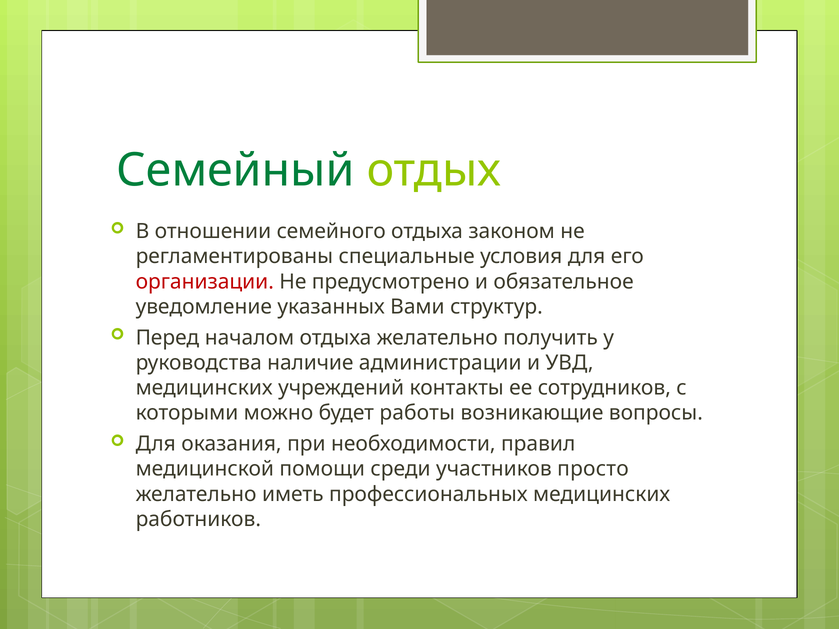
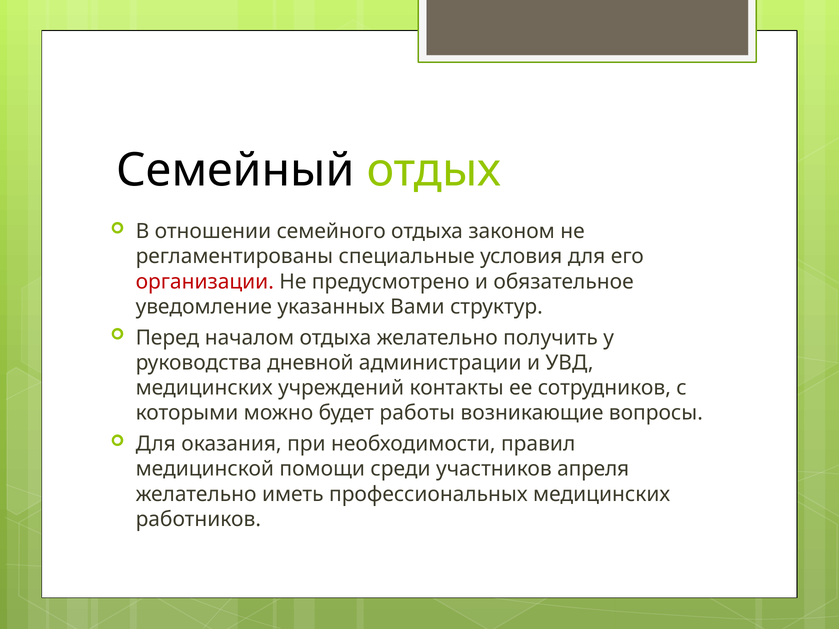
Семейный colour: green -> black (235, 170)
наличие: наличие -> дневной (310, 363)
просто: просто -> апреля (593, 469)
